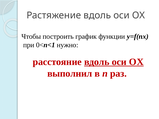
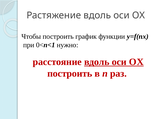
выполнил: выполнил -> построить (70, 74)
